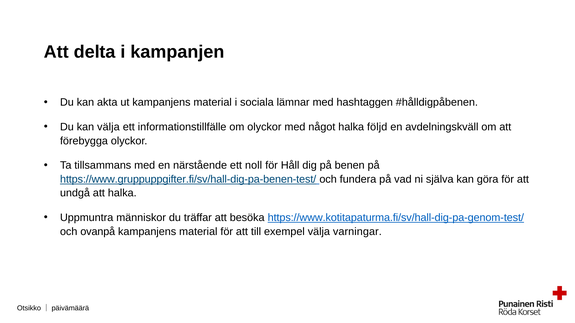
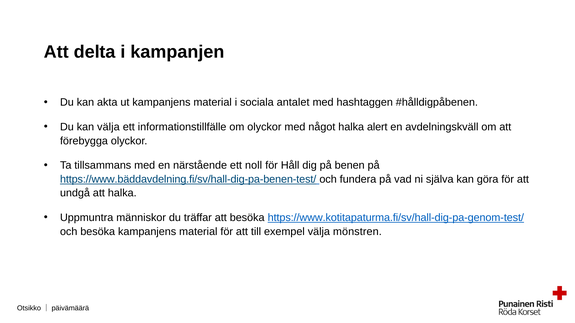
lämnar: lämnar -> antalet (293, 103)
följd: följd -> alert (377, 127)
https://www.gruppuppgifter.fi/sv/hall-dig-pa-benen-test/: https://www.gruppuppgifter.fi/sv/hall-dig-pa-benen-test/ -> https://www.bäddavdelning.fi/sv/hall-dig-pa-benen-test/ (188, 179)
och ovanpå: ovanpå -> besöka (98, 232)
varningar: varningar -> mönstren (357, 232)
